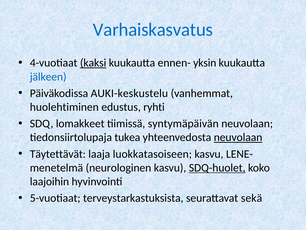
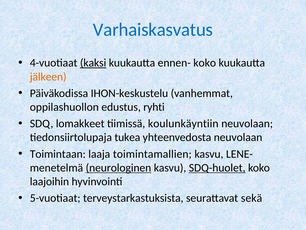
ennen- yksin: yksin -> koko (205, 63)
jälkeen colour: blue -> orange (48, 77)
AUKI-keskustelu: AUKI-keskustelu -> IHON-keskustelu (129, 93)
huolehtiminen: huolehtiminen -> oppilashuollon (64, 107)
syntymäpäivän: syntymäpäivän -> koulunkäyntiin (183, 123)
neuvolaan underline: present -> none (238, 137)
Täytettävät: Täytettävät -> Toimintaan (58, 154)
luokkatasoiseen: luokkatasoiseen -> toimintamallien (152, 154)
neurologinen underline: none -> present (118, 167)
